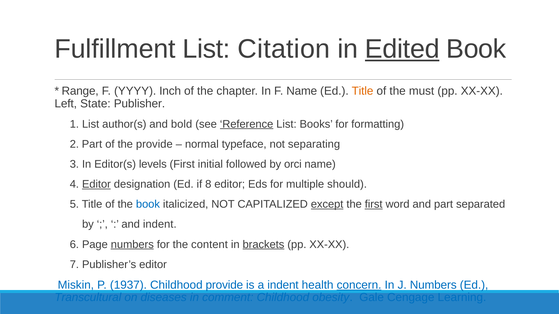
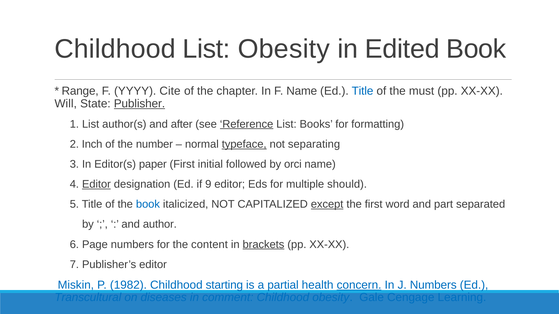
Fulfillment: Fulfillment -> Childhood (115, 49)
List Citation: Citation -> Obesity (284, 49)
Edited underline: present -> none (402, 49)
Inch: Inch -> Cite (170, 91)
Title colour: orange -> blue (363, 91)
Left: Left -> Will (66, 104)
Publisher underline: none -> present (139, 104)
bold: bold -> after (182, 124)
2 Part: Part -> Inch (92, 144)
the provide: provide -> number (154, 144)
typeface underline: none -> present (244, 144)
levels: levels -> paper (153, 164)
8: 8 -> 9 (208, 184)
first underline: present -> none (374, 205)
and indent: indent -> author (160, 225)
numbers underline: present -> none (132, 245)
1937: 1937 -> 1982 (128, 285)
Childhood provide: provide -> starting (224, 285)
a indent: indent -> partial (283, 285)
